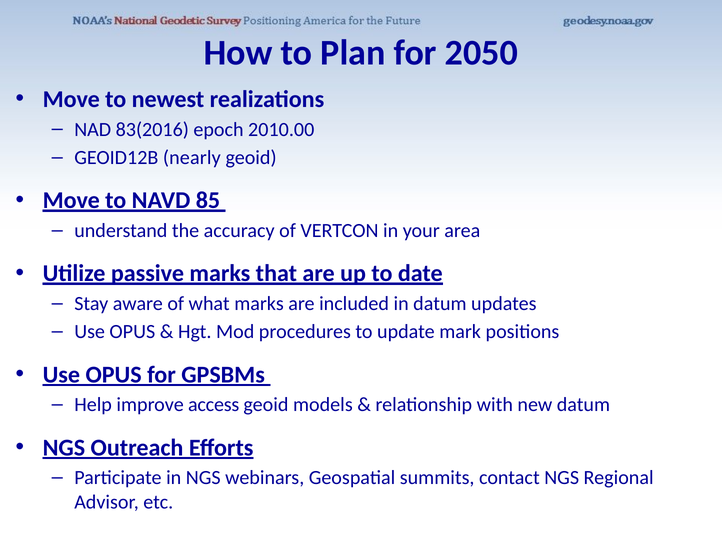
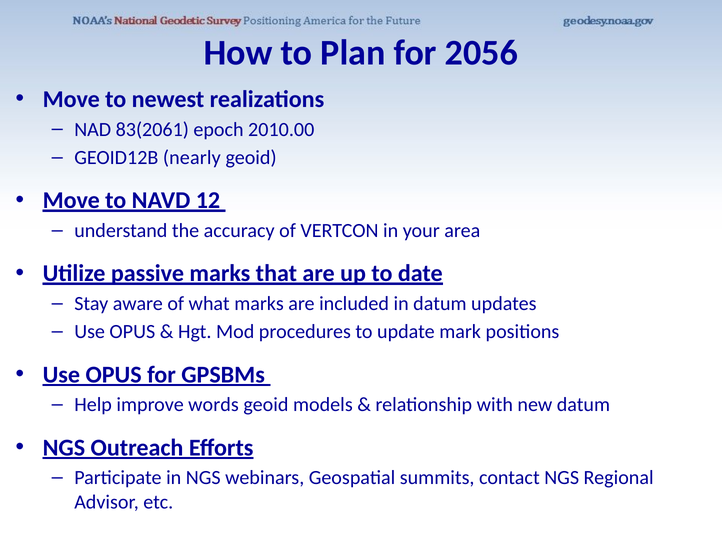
2050: 2050 -> 2056 (481, 53)
83(2016: 83(2016 -> 83(2061 (152, 129)
85: 85 -> 12 (208, 200)
access: access -> words (214, 404)
